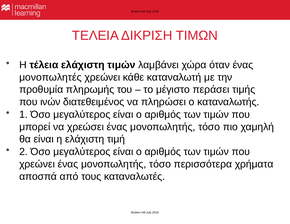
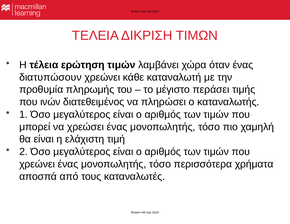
τέλεια ελάχιστη: ελάχιστη -> ερώτηση (83, 65)
μονοπωλητές: μονοπωλητές -> διατυπώσουν (50, 77)
